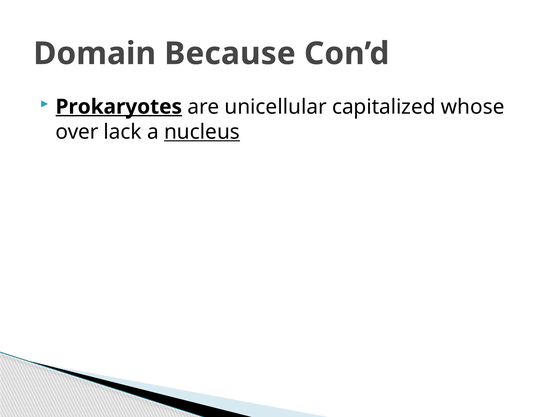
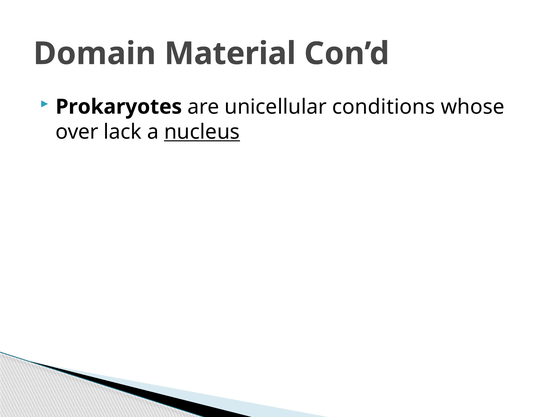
Because: Because -> Material (230, 54)
Prokaryotes underline: present -> none (119, 107)
capitalized: capitalized -> conditions (384, 107)
